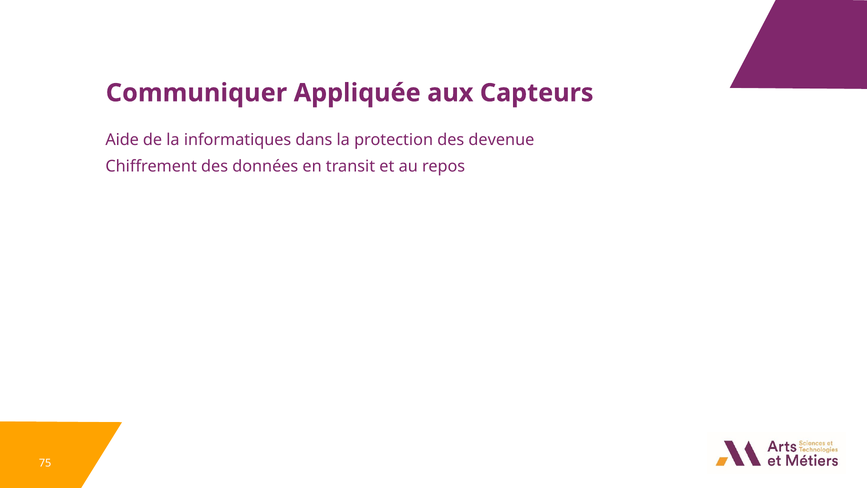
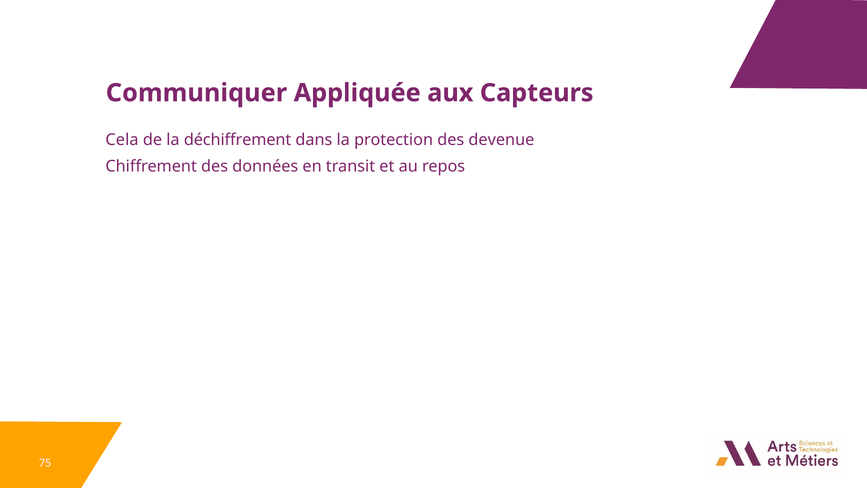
Aide: Aide -> Cela (122, 140)
informatiques: informatiques -> déchiffrement (238, 140)
